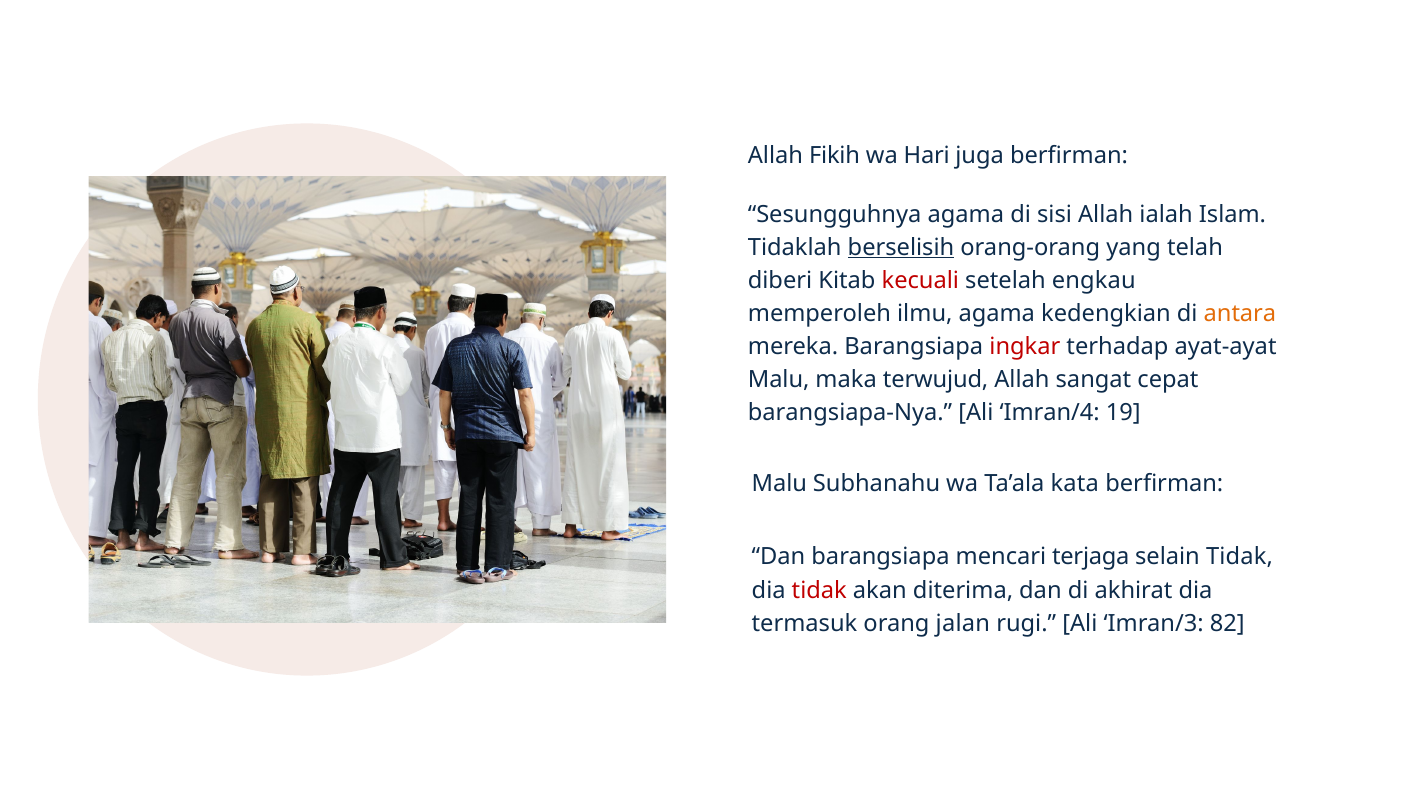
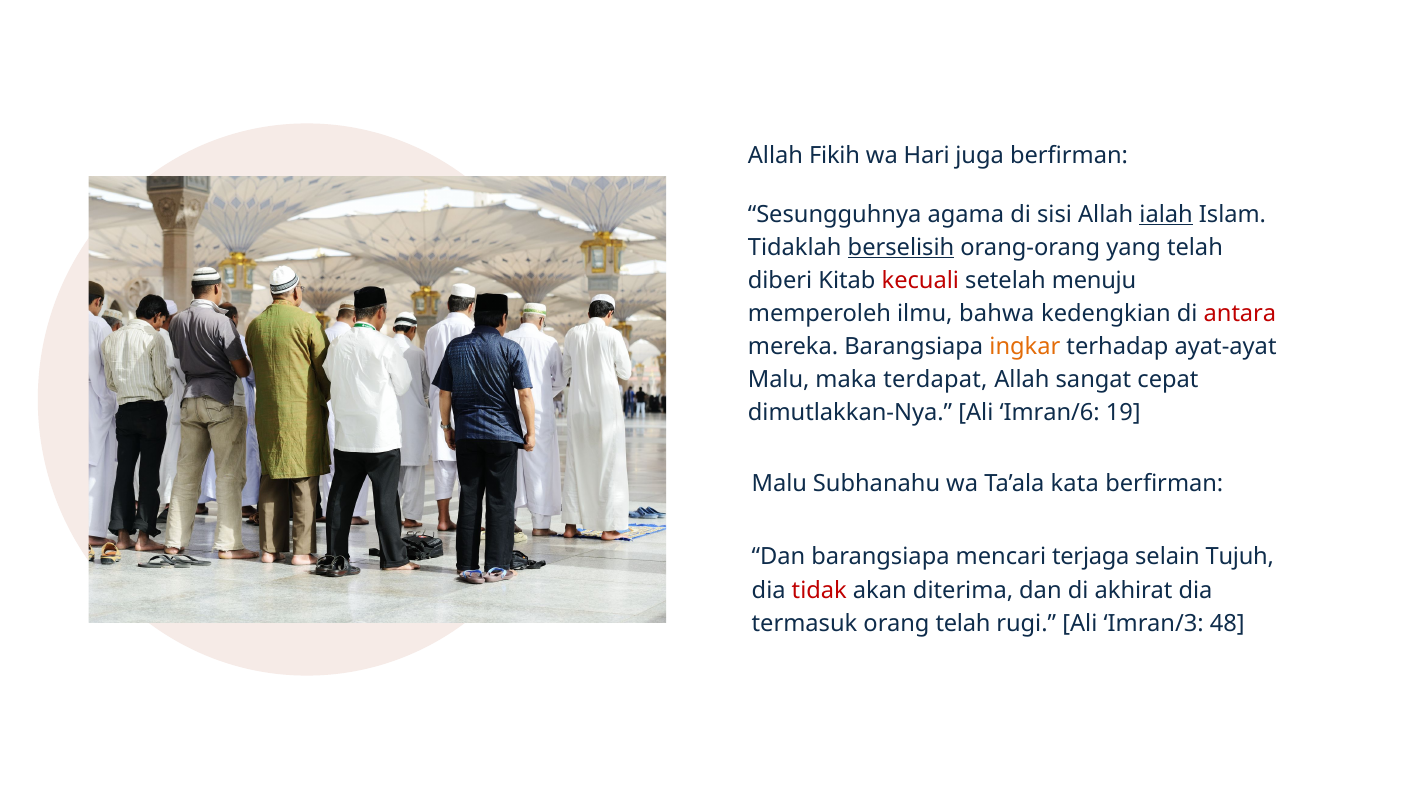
ialah underline: none -> present (1166, 214)
engkau: engkau -> menuju (1094, 280)
ilmu agama: agama -> bahwa (997, 314)
antara colour: orange -> red (1240, 314)
ingkar colour: red -> orange (1025, 347)
terwujud: terwujud -> terdapat (935, 380)
barangsiapa-Nya: barangsiapa-Nya -> dimutlakkan-Nya (850, 413)
Imran/4: Imran/4 -> Imran/6 (1050, 413)
selain Tidak: Tidak -> Tujuh (1240, 557)
orang jalan: jalan -> telah (963, 623)
82: 82 -> 48 (1227, 623)
